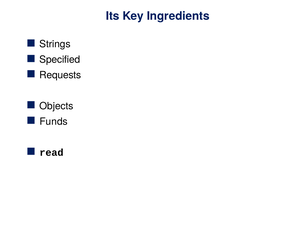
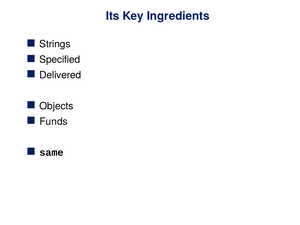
Requests: Requests -> Delivered (60, 75)
read: read -> same (51, 153)
